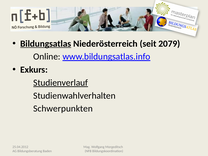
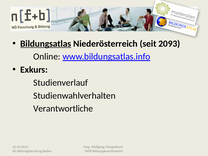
2079: 2079 -> 2093 (169, 44)
Studienverlauf underline: present -> none (61, 83)
Schwerpunkten: Schwerpunkten -> Verantwortliche (63, 109)
